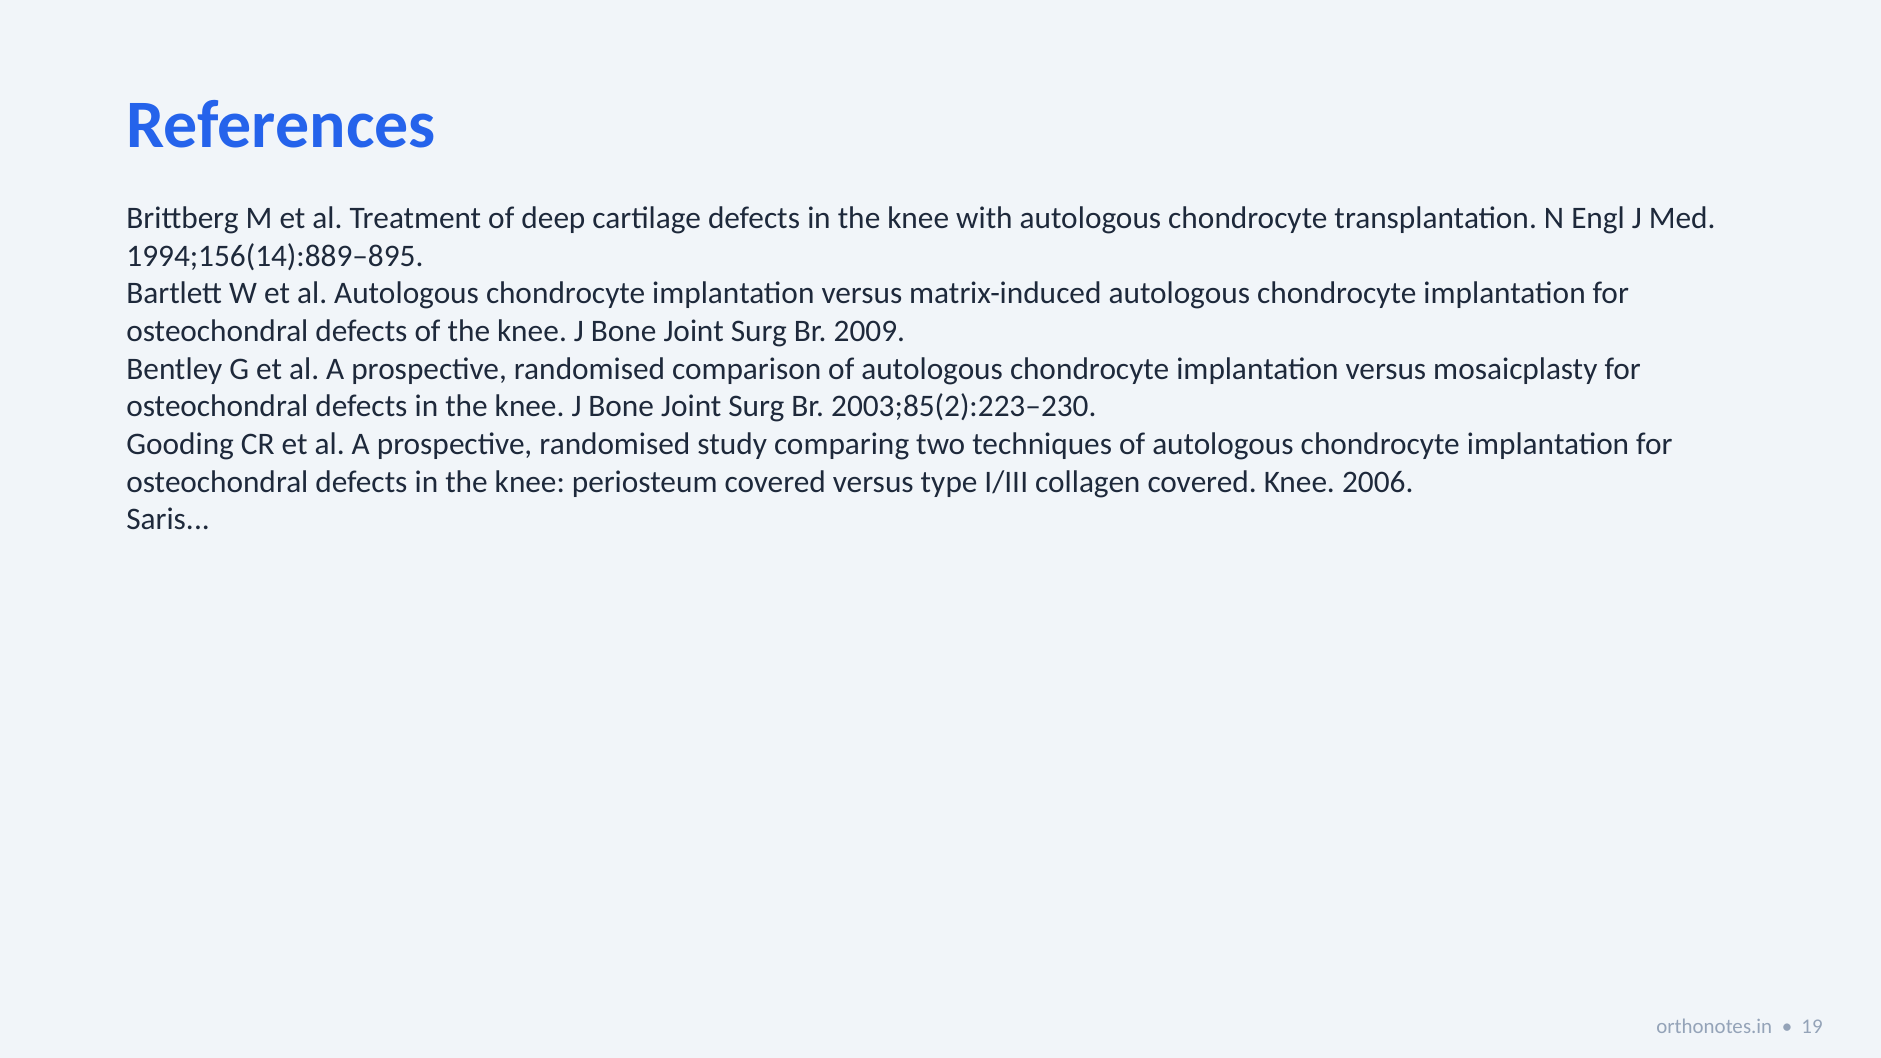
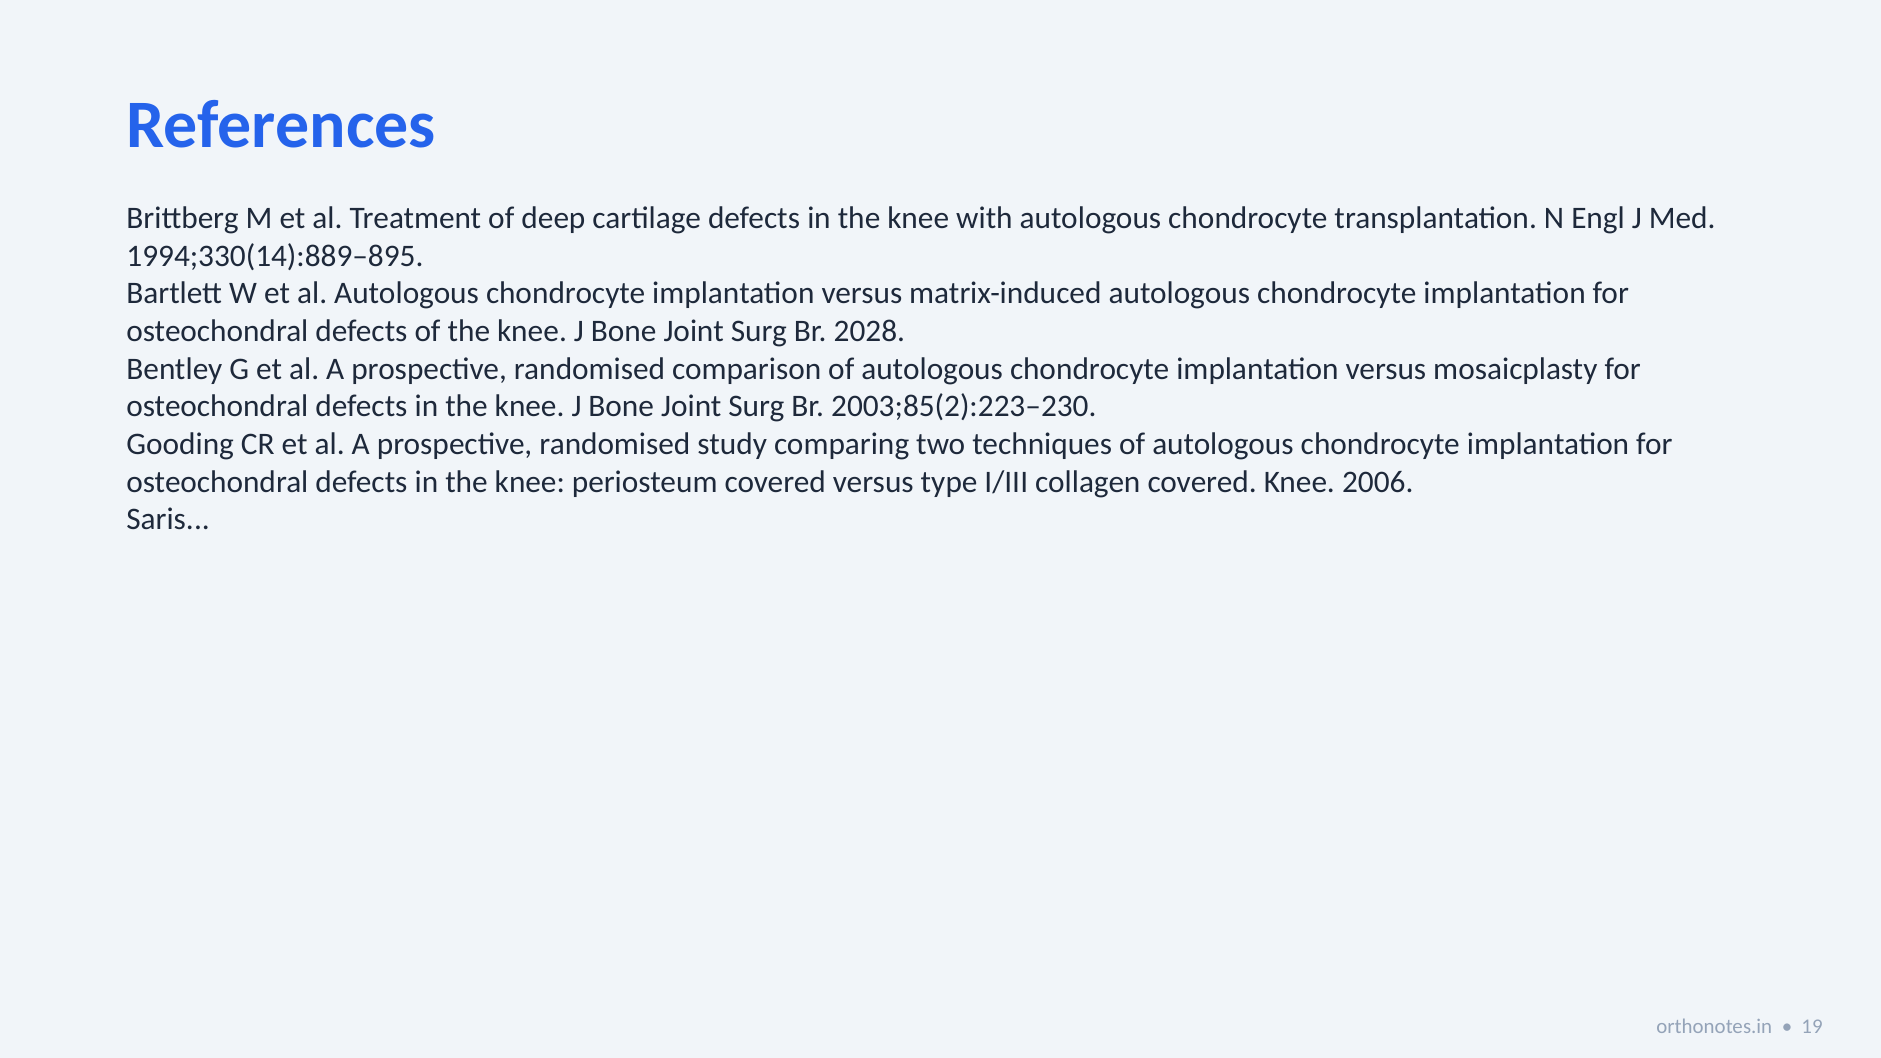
1994;156(14):889–895: 1994;156(14):889–895 -> 1994;330(14):889–895 (275, 256)
2009: 2009 -> 2028 (869, 331)
